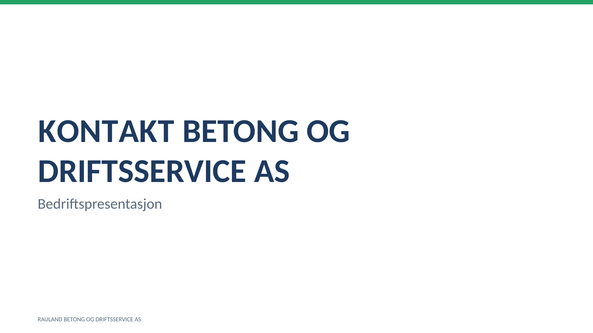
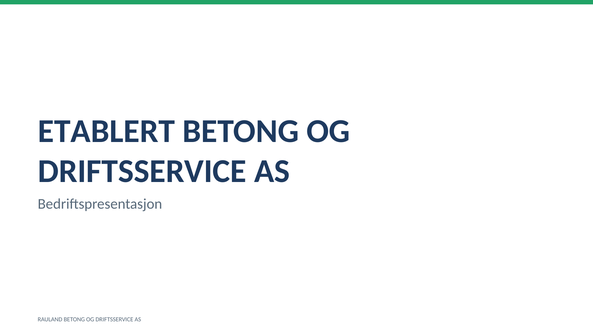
KONTAKT: KONTAKT -> ETABLERT (106, 132)
